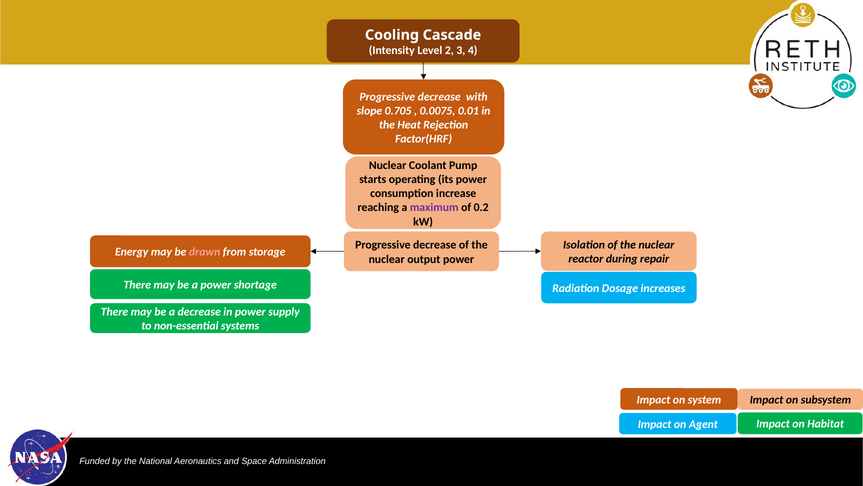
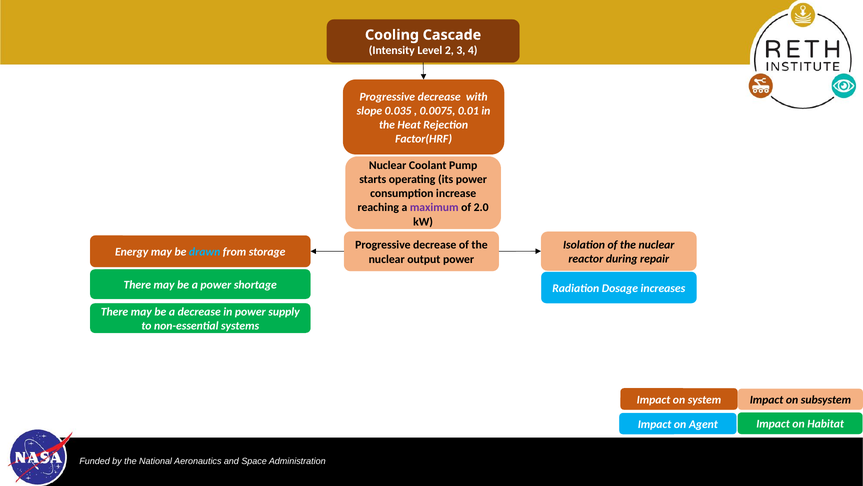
0.705: 0.705 -> 0.035 (398, 111)
0.2: 0.2 -> 2.0 (481, 207)
drawn colour: pink -> light blue (205, 252)
